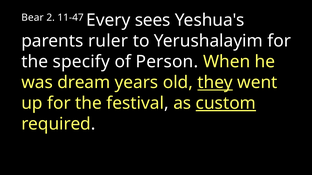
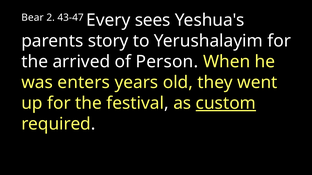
11-47: 11-47 -> 43-47 (71, 18)
ruler: ruler -> story (108, 41)
specify: specify -> arrived (81, 62)
dream: dream -> enters (84, 83)
they underline: present -> none (215, 83)
